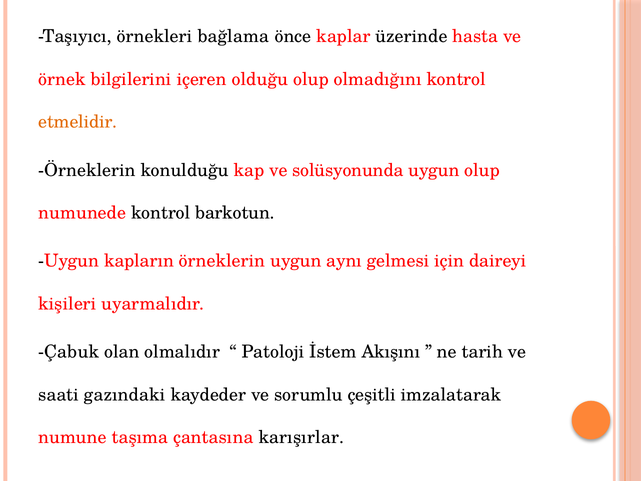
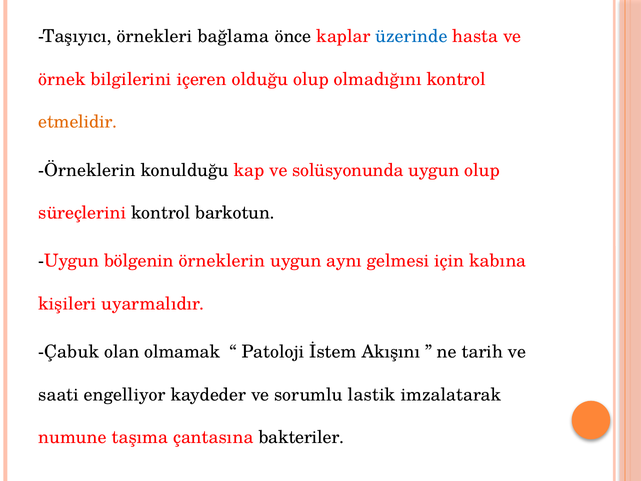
üzerinde colour: black -> blue (411, 36)
numunede: numunede -> süreçlerini (82, 213)
kapların: kapların -> bölgenin (139, 261)
daireyi: daireyi -> kabına (498, 261)
olmalıdır: olmalıdır -> olmamak (182, 352)
gazındaki: gazındaki -> engelliyor (125, 395)
çeşitli: çeşitli -> lastik (372, 395)
karışırlar: karışırlar -> bakteriler (301, 437)
